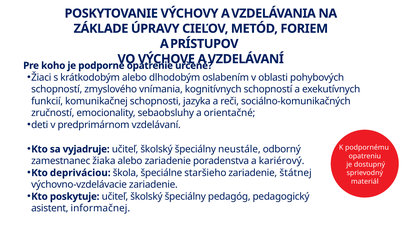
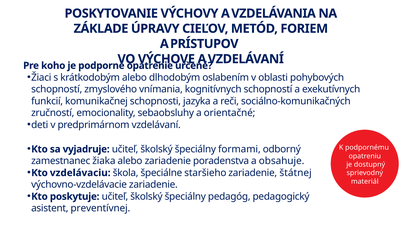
neustále: neustále -> formami (239, 149)
kariérový: kariérový -> obsahuje (282, 161)
depriváciou: depriváciou -> vzdelávaciu (80, 173)
informačnej: informačnej -> preventívnej (100, 209)
